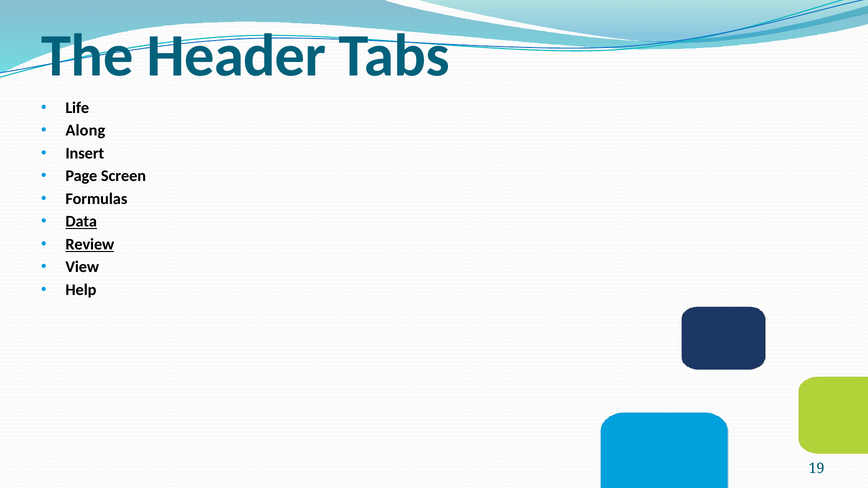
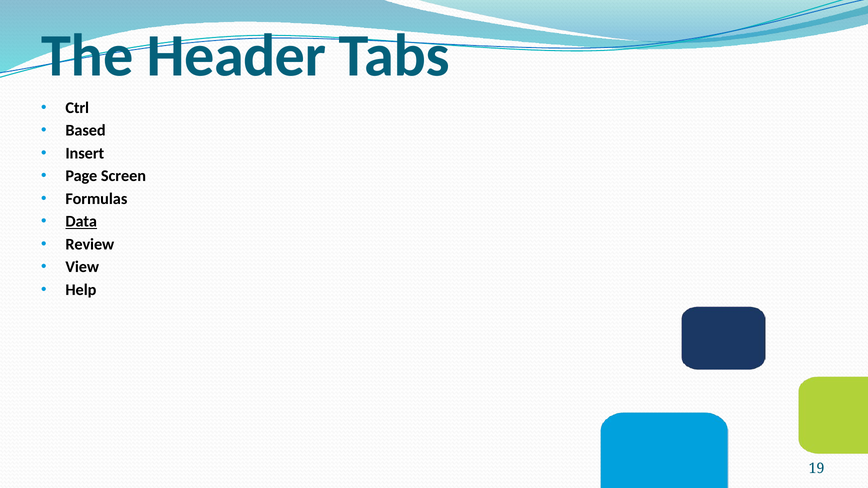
Life: Life -> Ctrl (77, 108)
Along: Along -> Based (86, 131)
Review underline: present -> none (90, 244)
